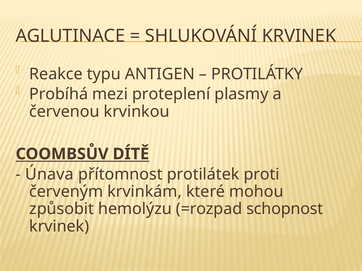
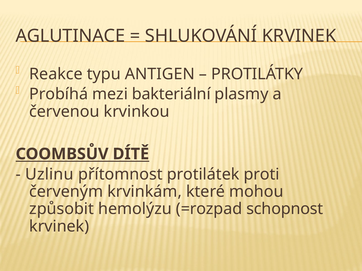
proteplení: proteplení -> bakteriální (171, 94)
Únava: Únava -> Uzlinu (49, 175)
